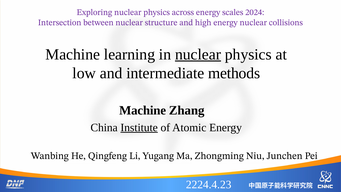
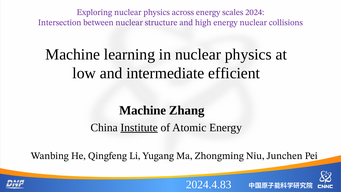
nuclear underline: present -> none (198, 54)
methods: methods -> efficient (234, 73)
2224.4.23: 2224.4.23 -> 2024.4.83 (209, 184)
